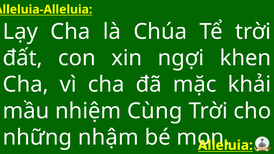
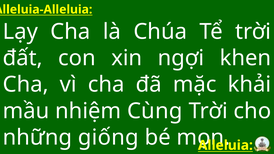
nhậm: nhậm -> giống (108, 138)
